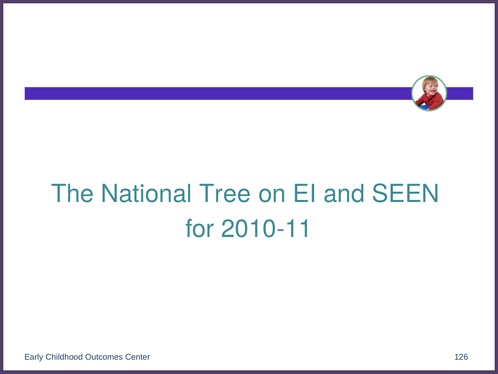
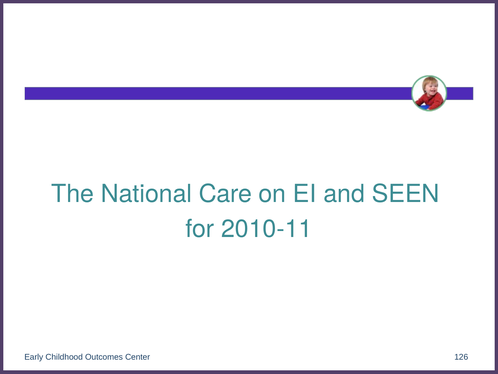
Tree: Tree -> Care (225, 194)
